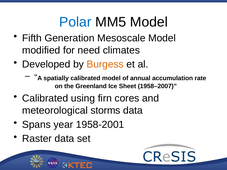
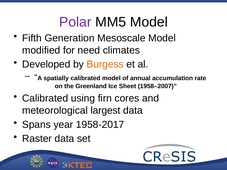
Polar colour: blue -> purple (75, 22)
storms: storms -> largest (105, 111)
1958-2001: 1958-2001 -> 1958-2017 (100, 125)
